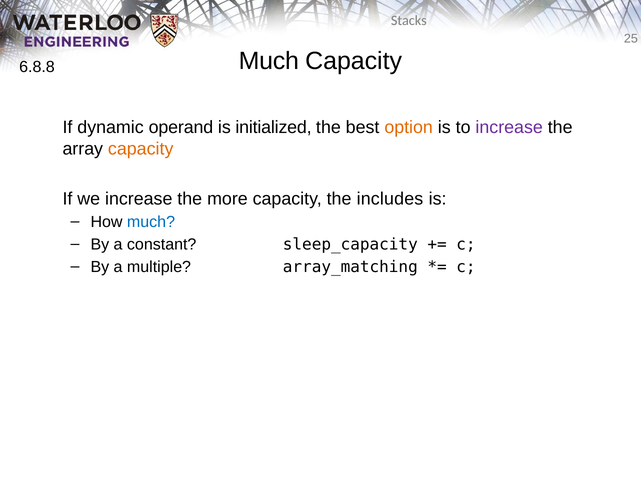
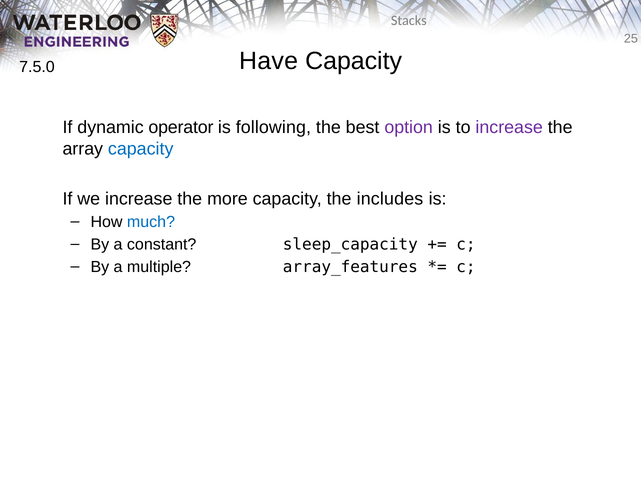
Much: Much -> Have (269, 61)
6.8.8: 6.8.8 -> 7.5.0 (37, 67)
operand: operand -> operator (181, 127)
initialized: initialized -> following (273, 127)
option colour: orange -> purple (409, 127)
capacity colour: orange -> blue (141, 149)
array_matching: array_matching -> array_features (350, 267)
